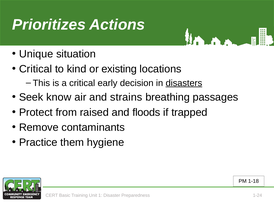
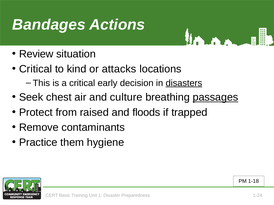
Prioritizes: Prioritizes -> Bandages (49, 25)
Unique: Unique -> Review (36, 54)
existing: existing -> attacks (119, 69)
know: know -> chest (59, 98)
strains: strains -> culture (126, 98)
passages underline: none -> present (216, 98)
